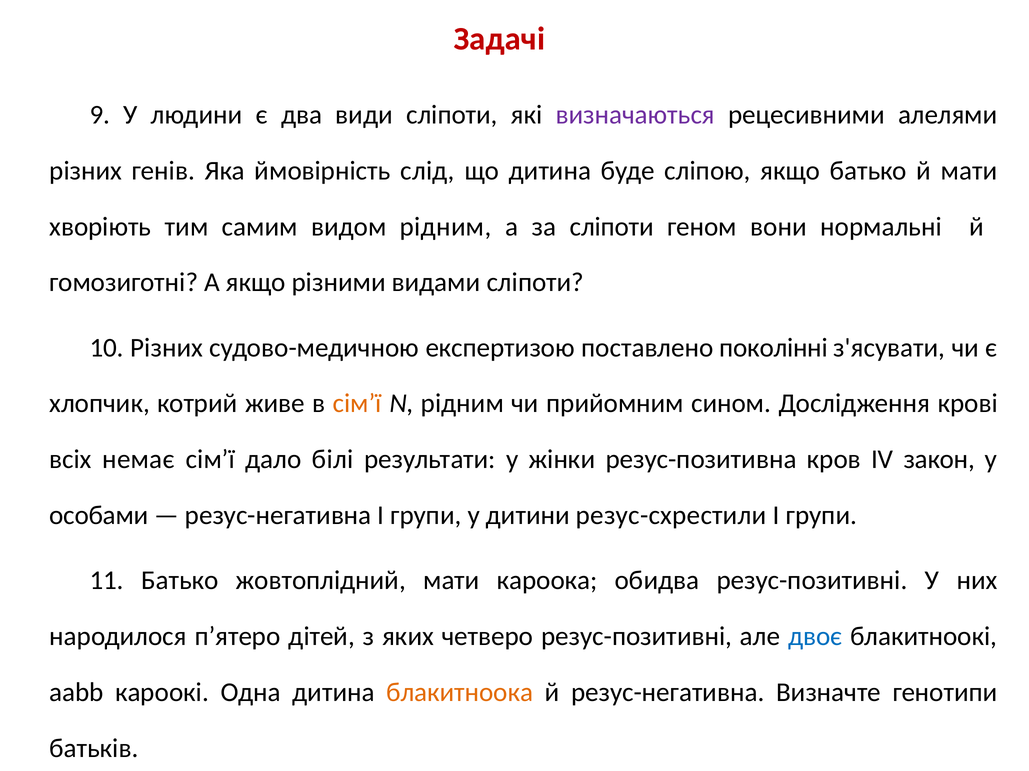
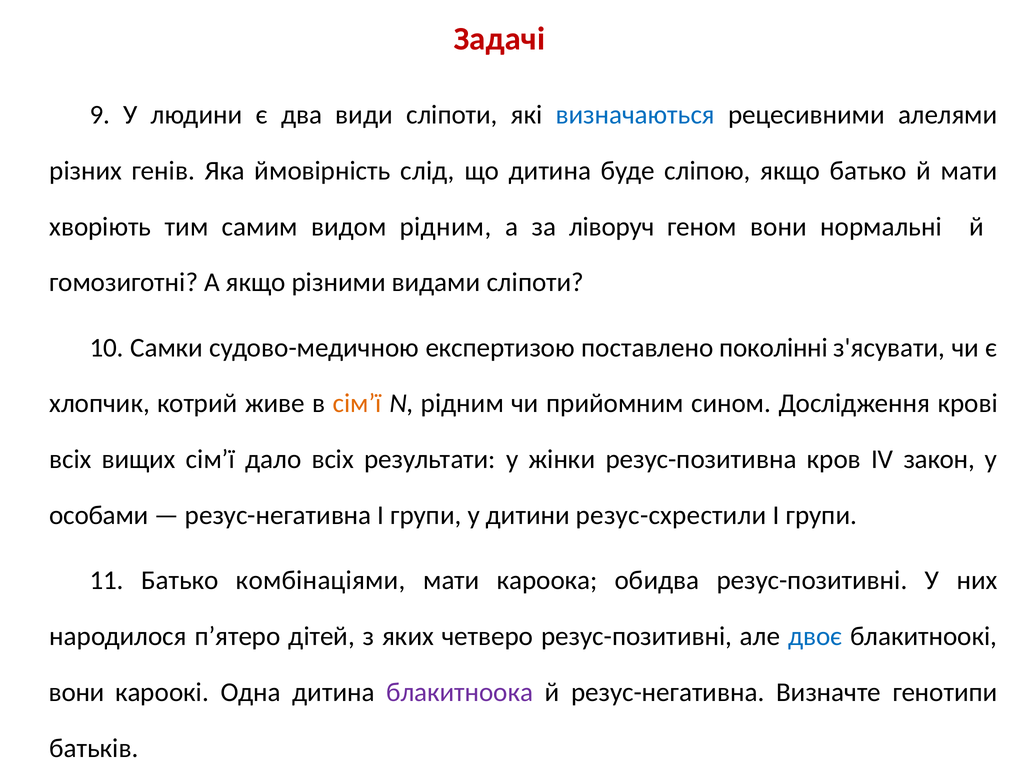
визначаються colour: purple -> blue (635, 115)
за сліпоти: сліпоти -> ліворуч (612, 227)
10 Різних: Різних -> Самки (167, 348)
немає: немає -> вищих (139, 460)
дало білі: білі -> всіх (333, 460)
жовтоплідний: жовтоплідний -> комбінаціями (321, 581)
ааbb: ааbb -> вони (77, 693)
блакитноока colour: orange -> purple (460, 693)
